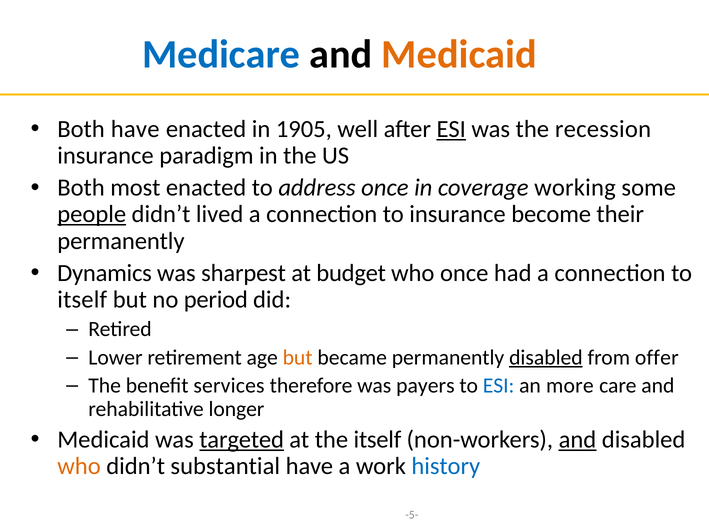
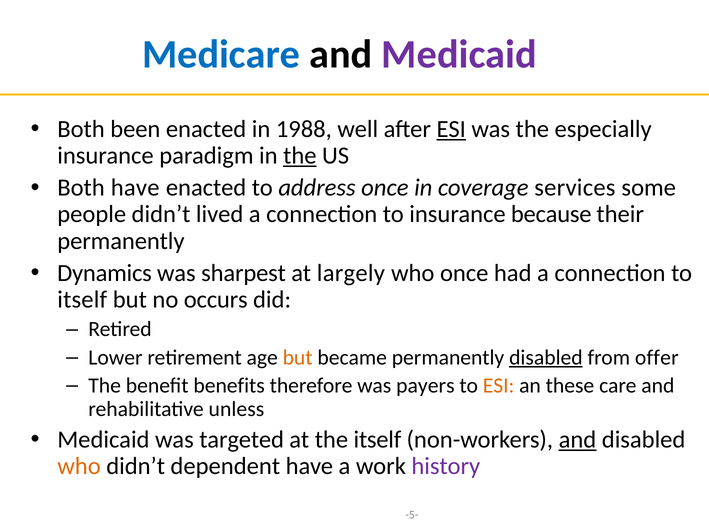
Medicaid colour: orange -> purple (459, 54)
Both have: have -> been (135, 129)
1905: 1905 -> 1988 (304, 129)
recession: recession -> especially (603, 129)
the underline: none -> present (300, 156)
Both most: most -> have (135, 188)
working: working -> services (575, 188)
people underline: present -> none (92, 214)
become: become -> because (551, 214)
budget: budget -> largely (351, 273)
period: period -> occurs (216, 299)
services: services -> benefits (229, 385)
ESI colour: blue -> orange (499, 385)
more: more -> these (570, 385)
longer: longer -> unless (236, 409)
targeted underline: present -> none (242, 439)
substantial: substantial -> dependent (225, 466)
history colour: blue -> purple (446, 466)
